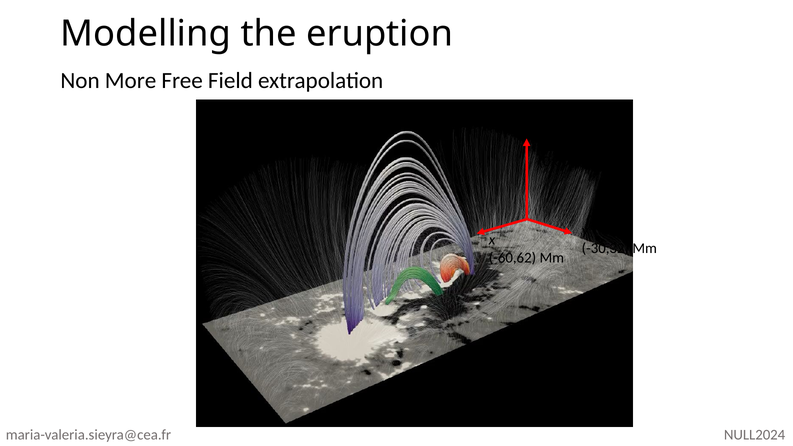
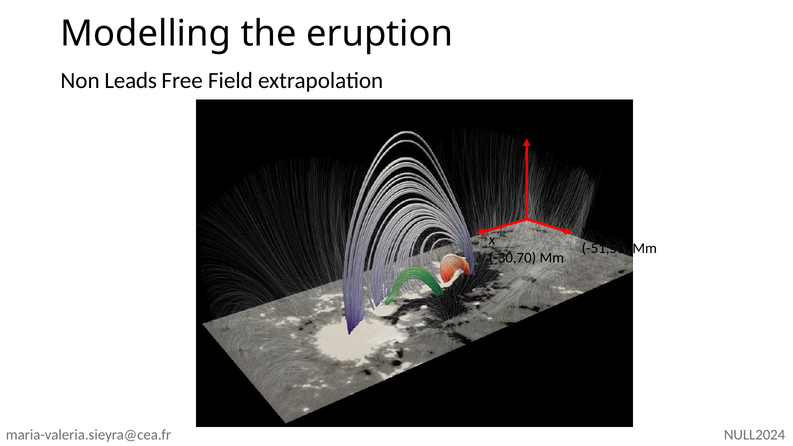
More: More -> Leads (131, 81)
-30,32: -30,32 -> -51,51 (605, 248)
-60,62: -60,62 -> -30,70 (513, 258)
